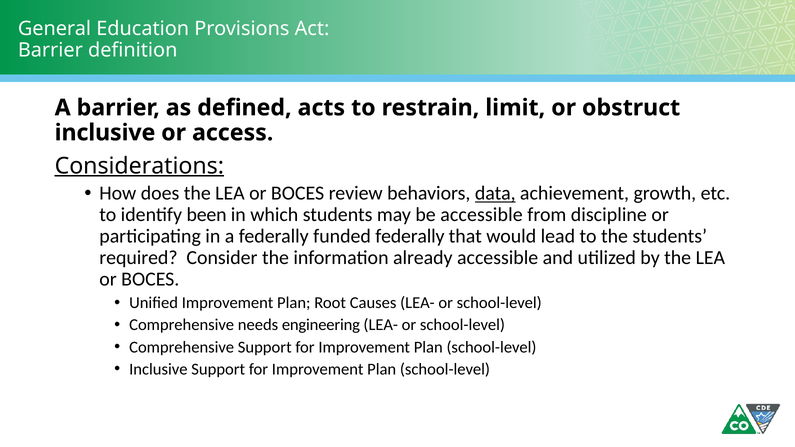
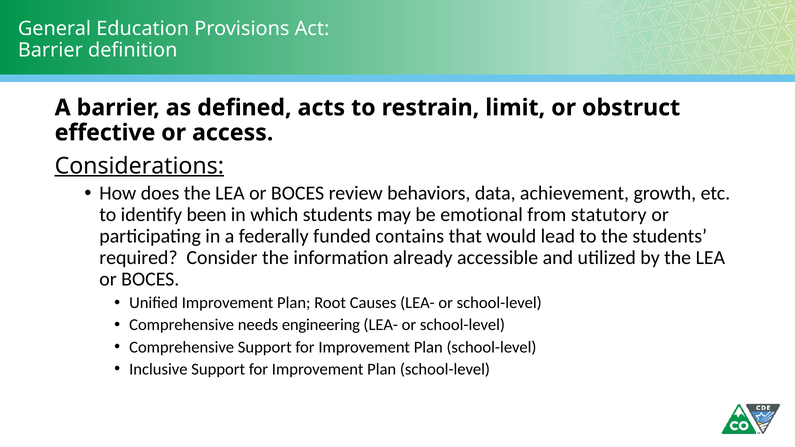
inclusive: inclusive -> effective (105, 133)
data underline: present -> none (495, 193)
be accessible: accessible -> emotional (482, 215)
discipline: discipline -> statutory (609, 215)
funded federally: federally -> contains (410, 236)
